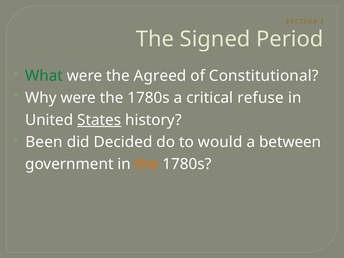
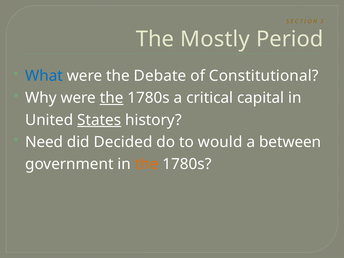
Signed: Signed -> Mostly (215, 39)
What colour: green -> blue (44, 76)
Agreed: Agreed -> Debate (160, 76)
the underline: none -> present (112, 98)
refuse: refuse -> capital (261, 98)
Been: Been -> Need (44, 142)
